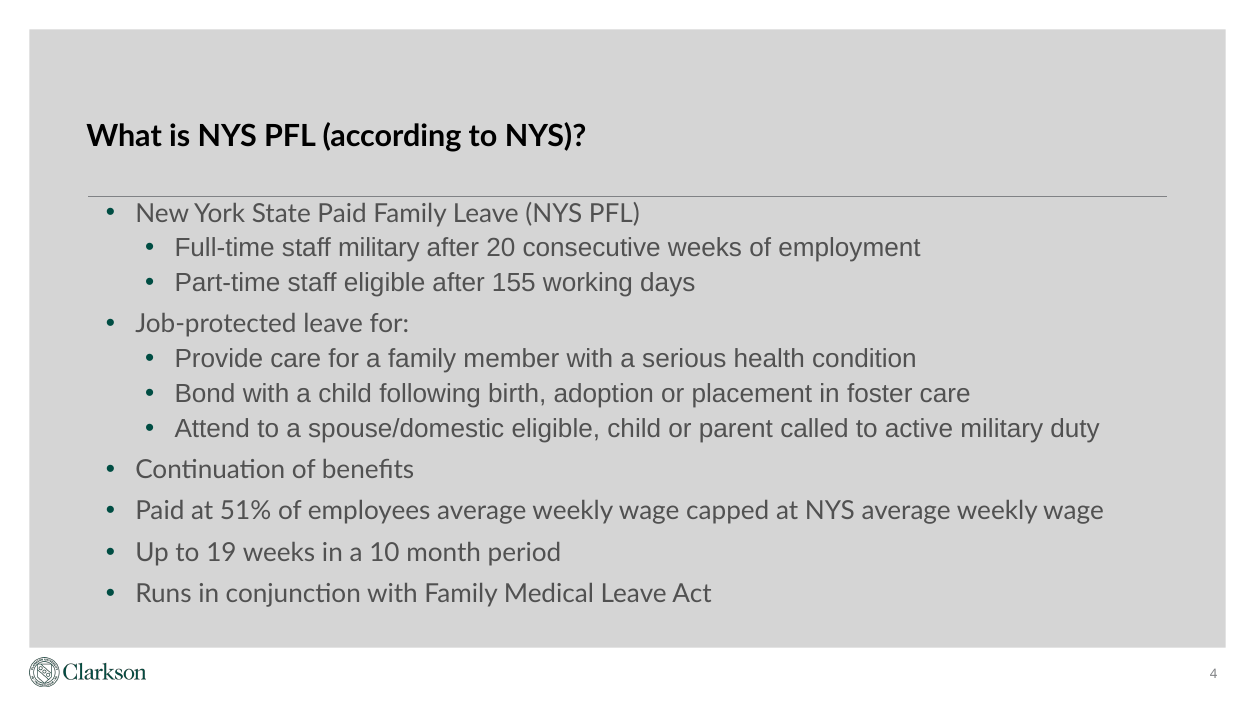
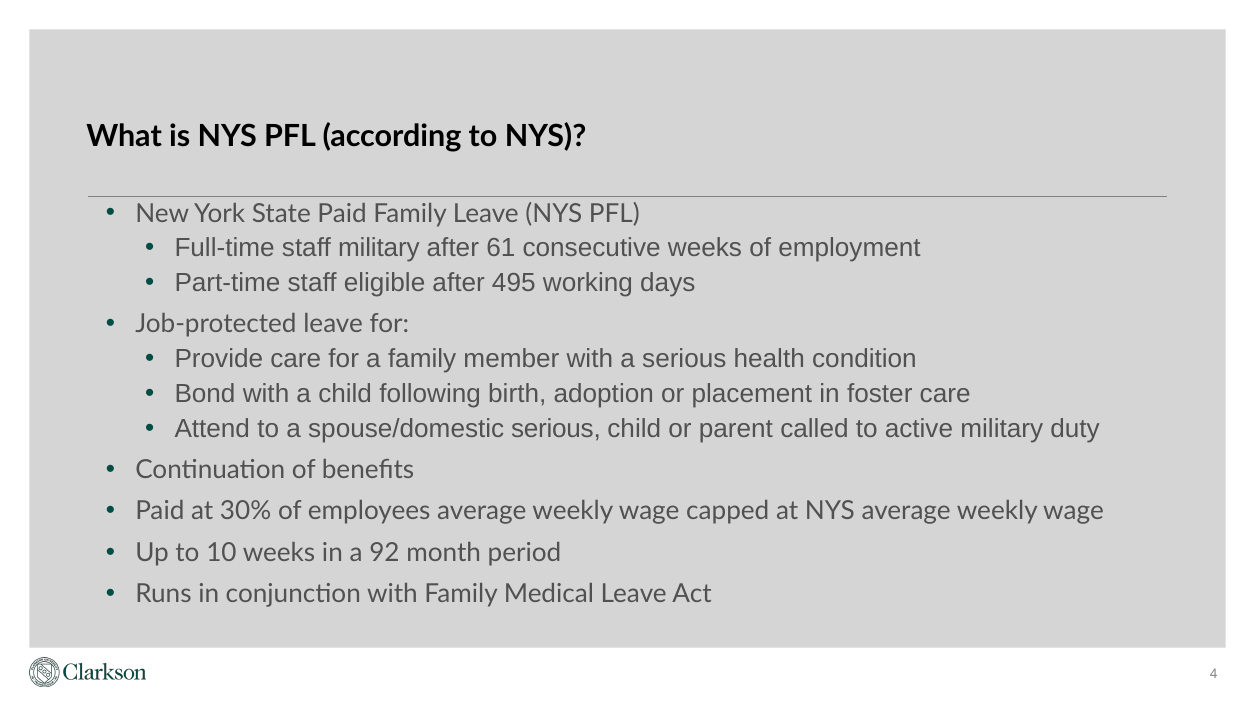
20: 20 -> 61 (501, 248)
155: 155 -> 495 (514, 283)
spouse/domestic eligible: eligible -> serious (556, 429)
51%: 51% -> 30% (246, 511)
19: 19 -> 10 (221, 552)
10: 10 -> 92 (384, 552)
